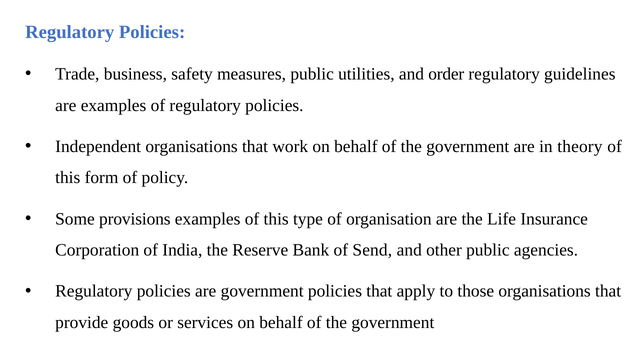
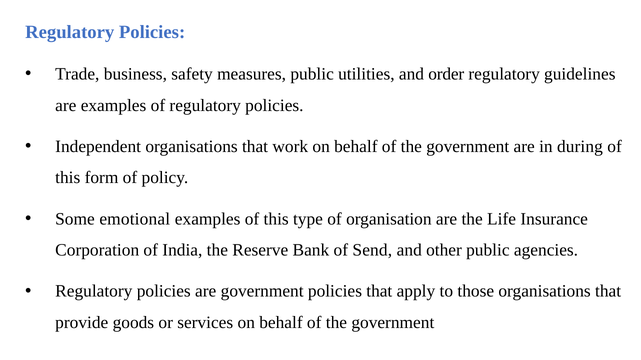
theory: theory -> during (580, 147)
provisions: provisions -> emotional (135, 219)
